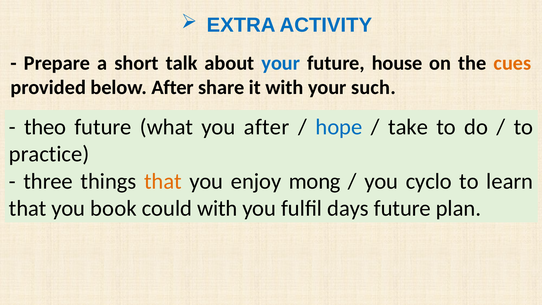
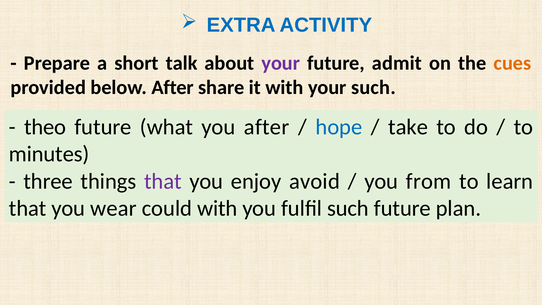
your colour: blue -> purple (281, 63)
house: house -> admit (397, 63)
practice: practice -> minutes (49, 154)
that colour: orange -> purple (163, 181)
mong: mong -> avoid (314, 181)
cyclo: cyclo -> from (429, 181)
book: book -> wear (114, 208)
fulfil days: days -> such (348, 208)
